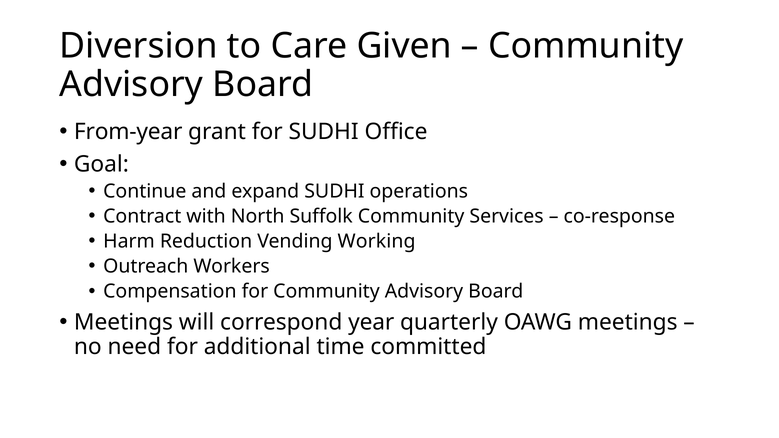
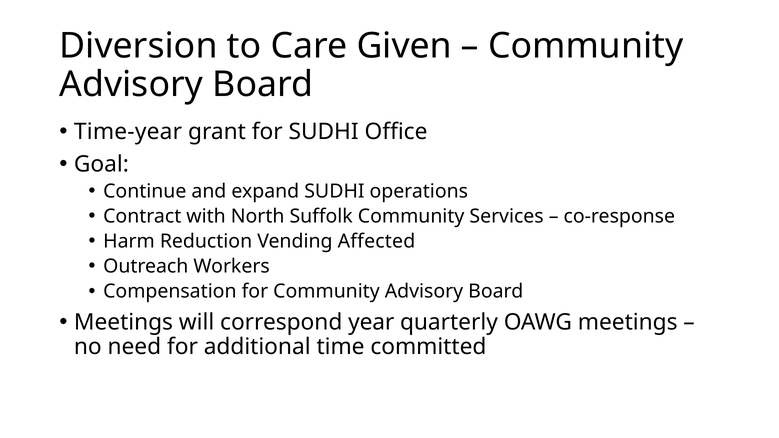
From-year: From-year -> Time-year (128, 132)
Working: Working -> Affected (376, 241)
